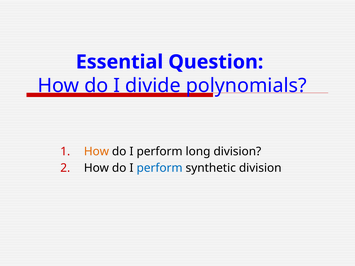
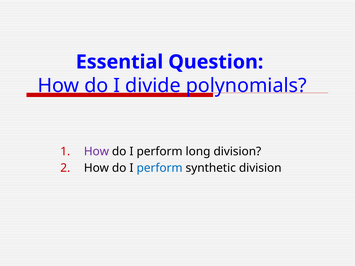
How colour: orange -> purple (96, 152)
